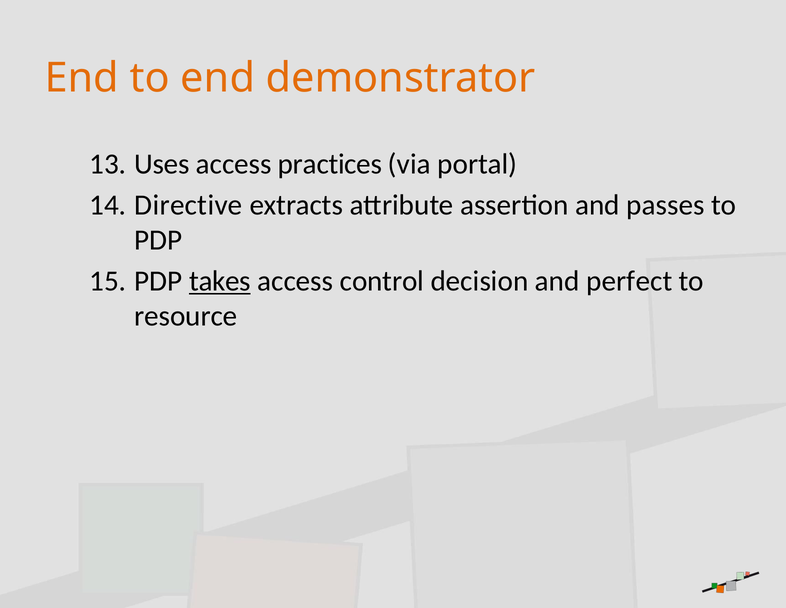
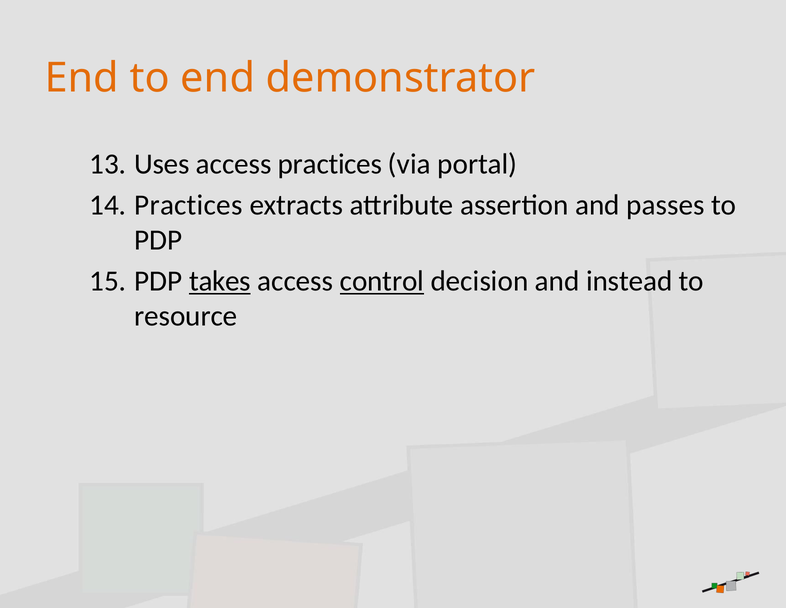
Directive: Directive -> Practices (188, 205)
control underline: none -> present (382, 281)
perfect: perfect -> instead (629, 281)
